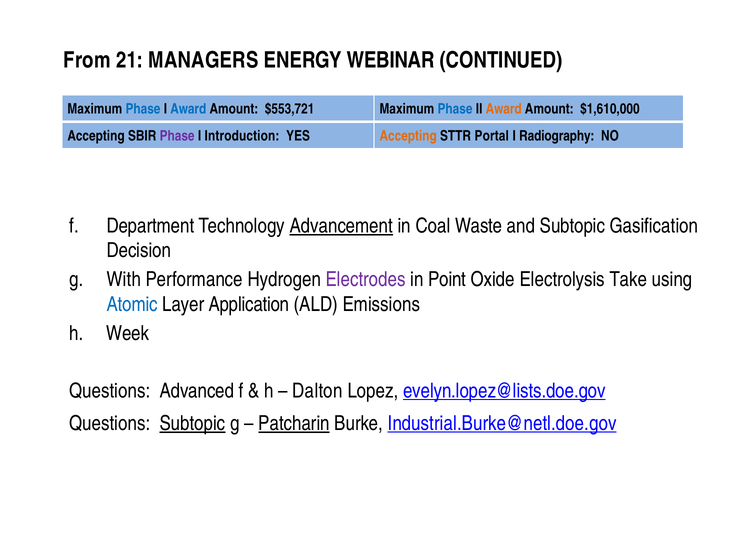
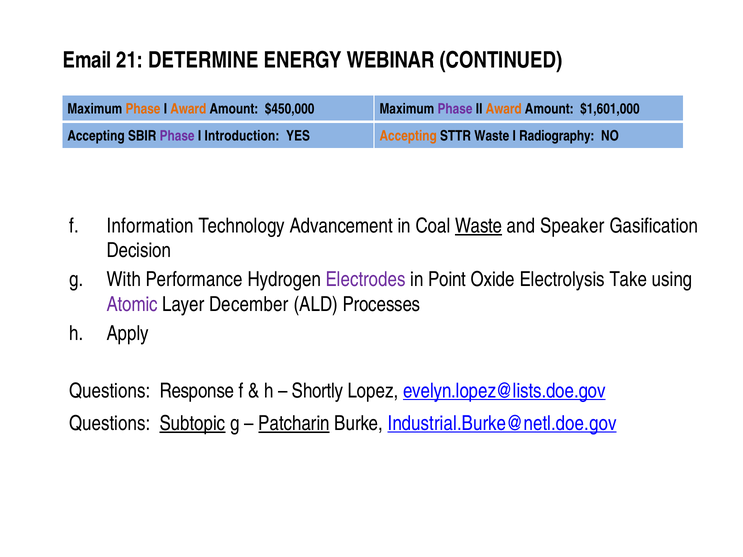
From: From -> Email (87, 60)
MANAGERS: MANAGERS -> DETERMINE (204, 60)
Phase colour: blue -> orange (143, 109)
Award colour: blue -> orange (188, 109)
$553,721: $553,721 -> $450,000 (290, 109)
Phase colour: blue -> purple (455, 109)
$1,610,000: $1,610,000 -> $1,601,000 (610, 109)
STTR Portal: Portal -> Waste (492, 136)
Department: Department -> Information (150, 226)
Advancement underline: present -> none (341, 226)
Waste underline: none -> present (479, 226)
and Subtopic: Subtopic -> Speaker (572, 226)
Atomic colour: blue -> purple (132, 304)
Application: Application -> December (249, 304)
Emissions: Emissions -> Processes (382, 304)
Week: Week -> Apply (128, 333)
Advanced: Advanced -> Response (197, 391)
Dalton: Dalton -> Shortly (318, 391)
